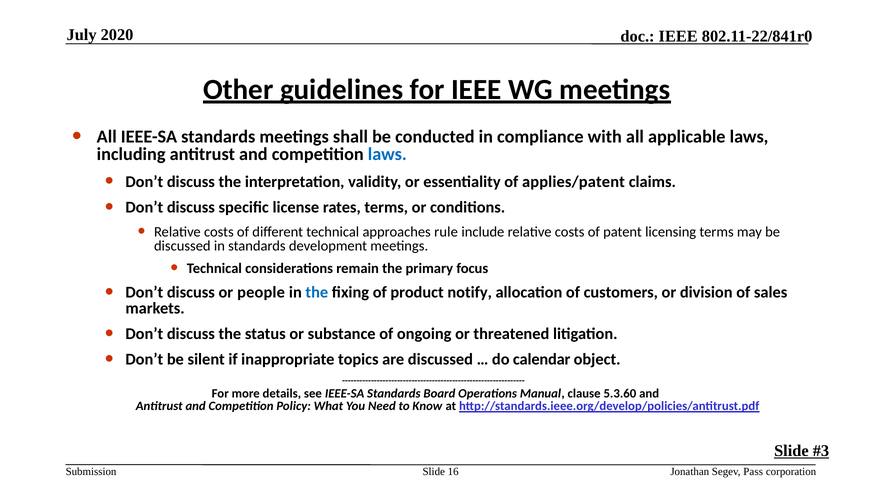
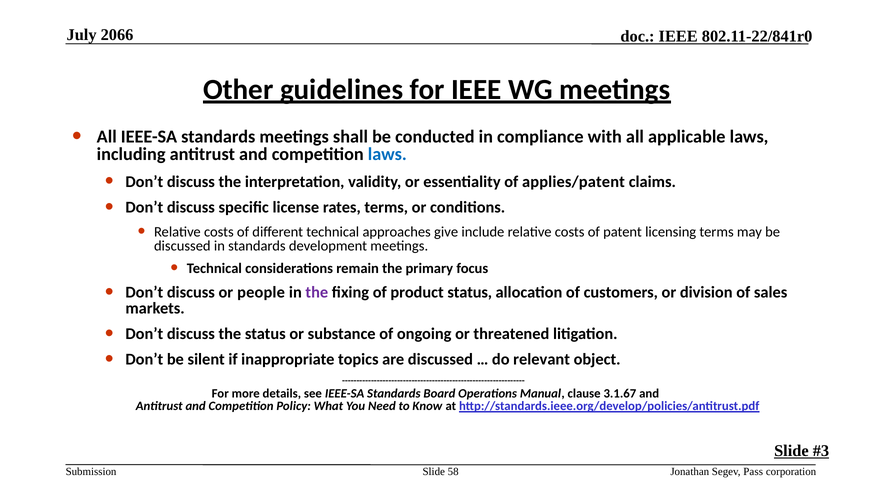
2020: 2020 -> 2066 (117, 35)
rule: rule -> give (446, 232)
the colour: blue -> purple (317, 292)
product notify: notify -> status (470, 292)
calendar: calendar -> relevant (542, 359)
5.3.60: 5.3.60 -> 3.1.67 (620, 393)
16: 16 -> 58 (453, 472)
